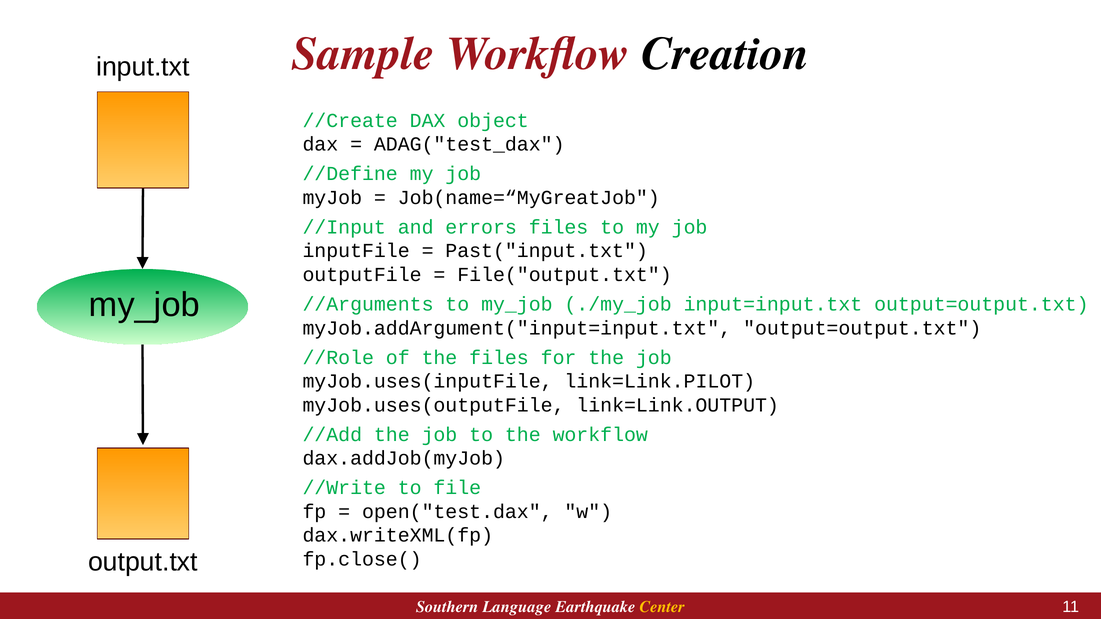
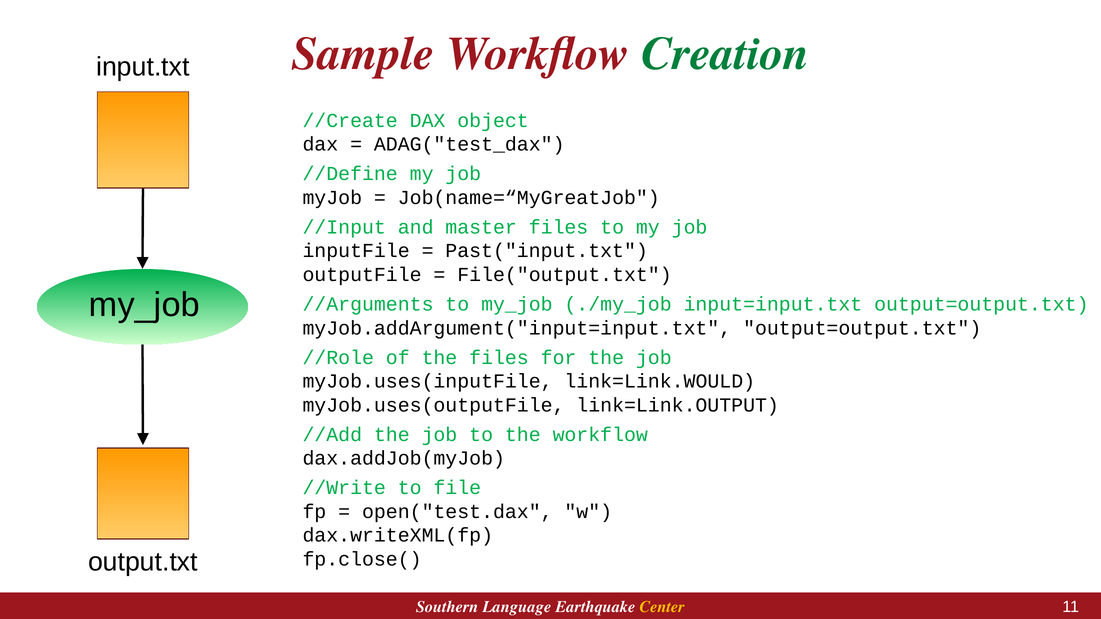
Creation colour: black -> green (725, 54)
errors: errors -> master (481, 227)
link=Link.PILOT: link=Link.PILOT -> link=Link.WOULD (660, 381)
